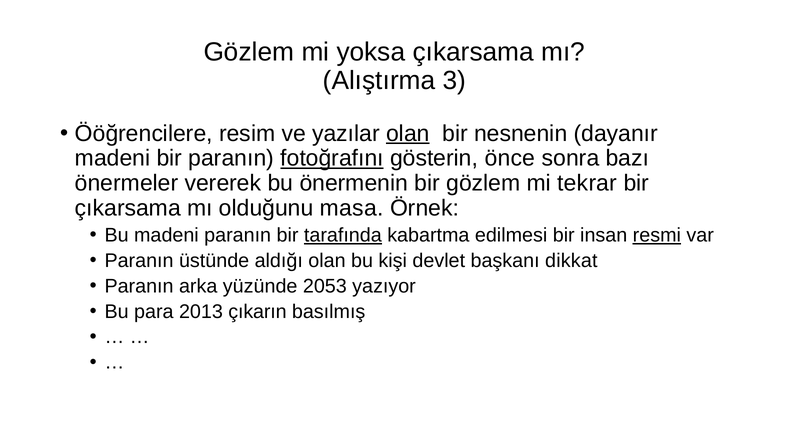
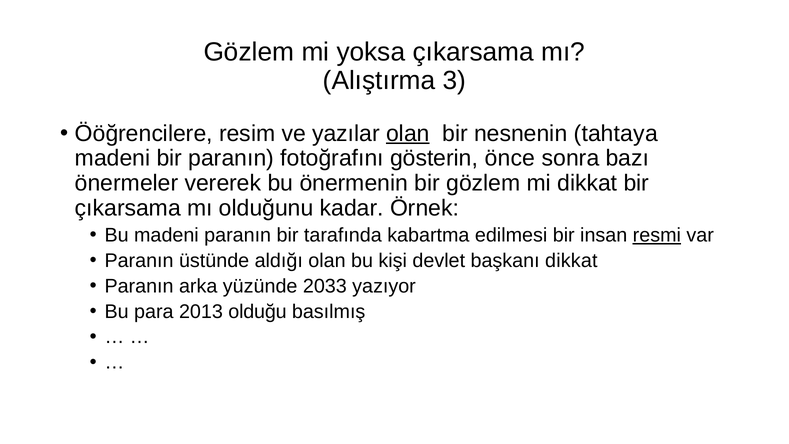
dayanır: dayanır -> tahtaya (616, 133)
fotoğrafını underline: present -> none (332, 158)
mi tekrar: tekrar -> dikkat (587, 183)
masa: masa -> kadar (352, 208)
tarafında underline: present -> none (343, 235)
2053: 2053 -> 2033 (325, 286)
çıkarın: çıkarın -> olduğu (258, 311)
